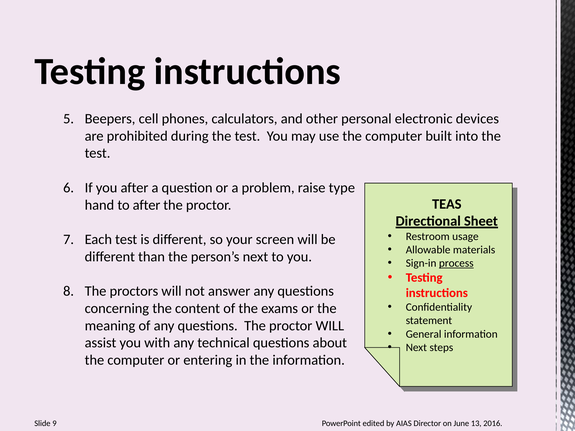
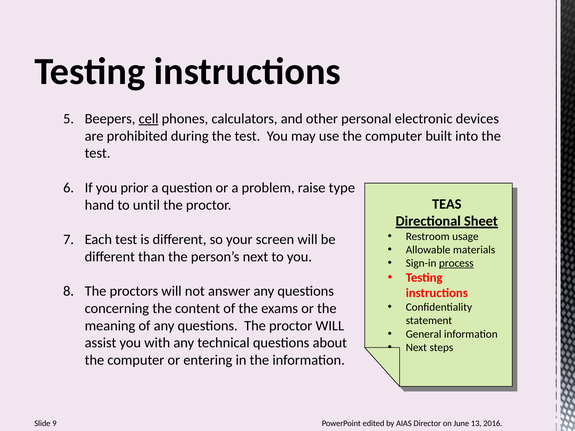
cell underline: none -> present (149, 119)
you after: after -> prior (134, 188)
to after: after -> until (146, 205)
